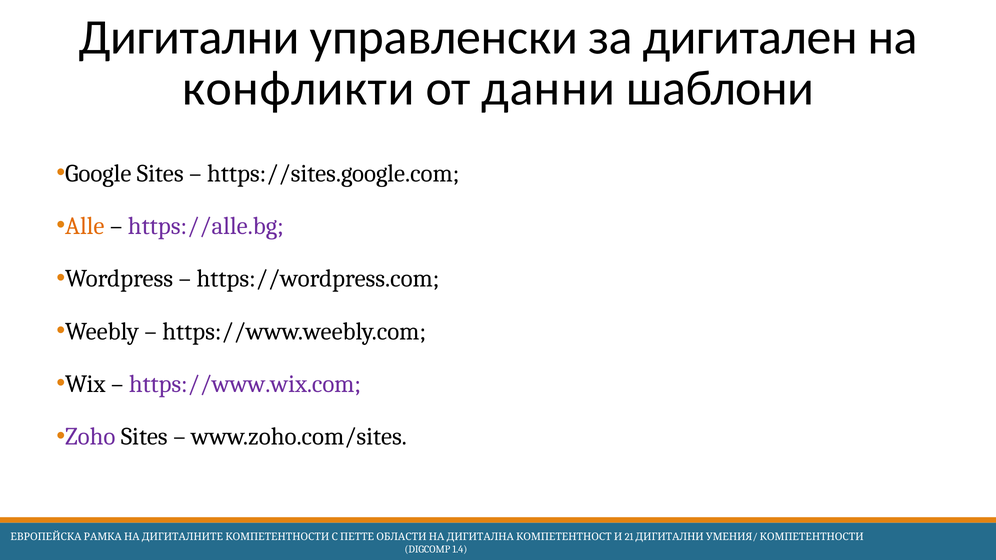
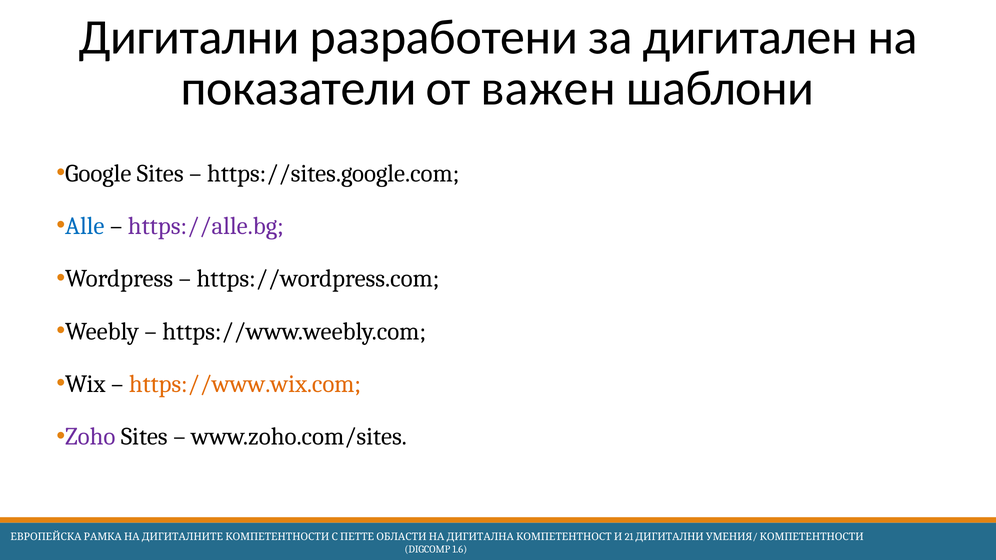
управленски: управленски -> разработени (444, 37)
конфликти: конфликти -> показатели (299, 88)
данни: данни -> важен (548, 88)
Alle colour: orange -> blue (85, 226)
https://www.wix.com colour: purple -> orange (245, 384)
1.4: 1.4 -> 1.6 (460, 550)
